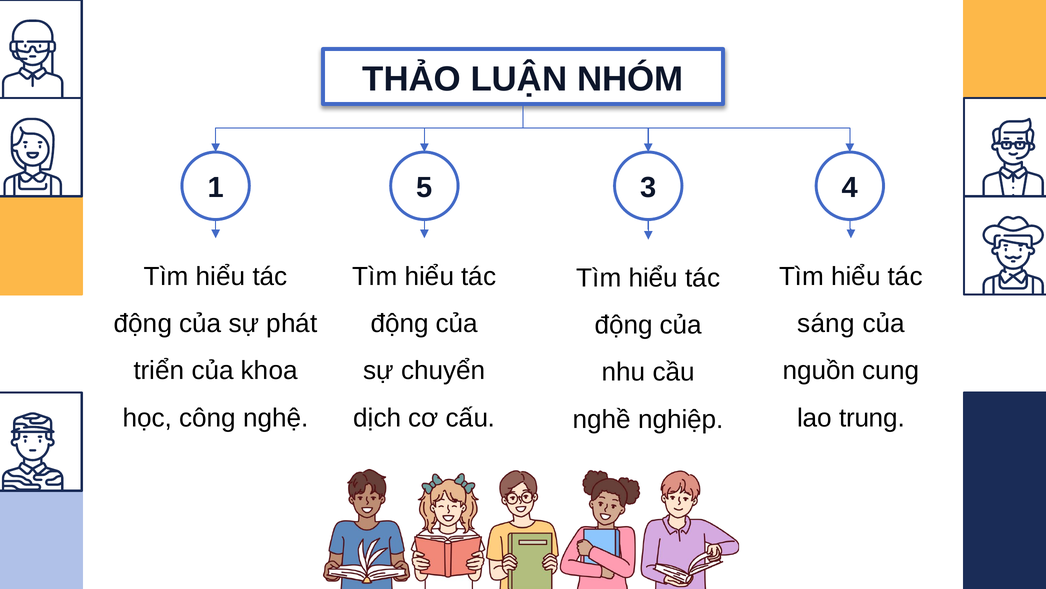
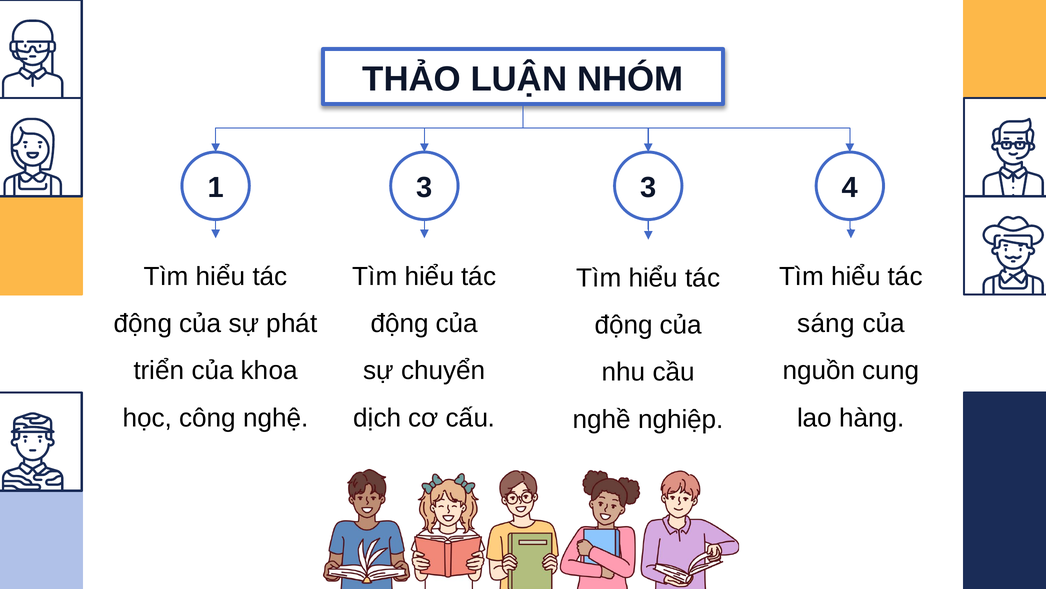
1 5: 5 -> 3 (424, 188)
trung: trung -> hàng (872, 418)
